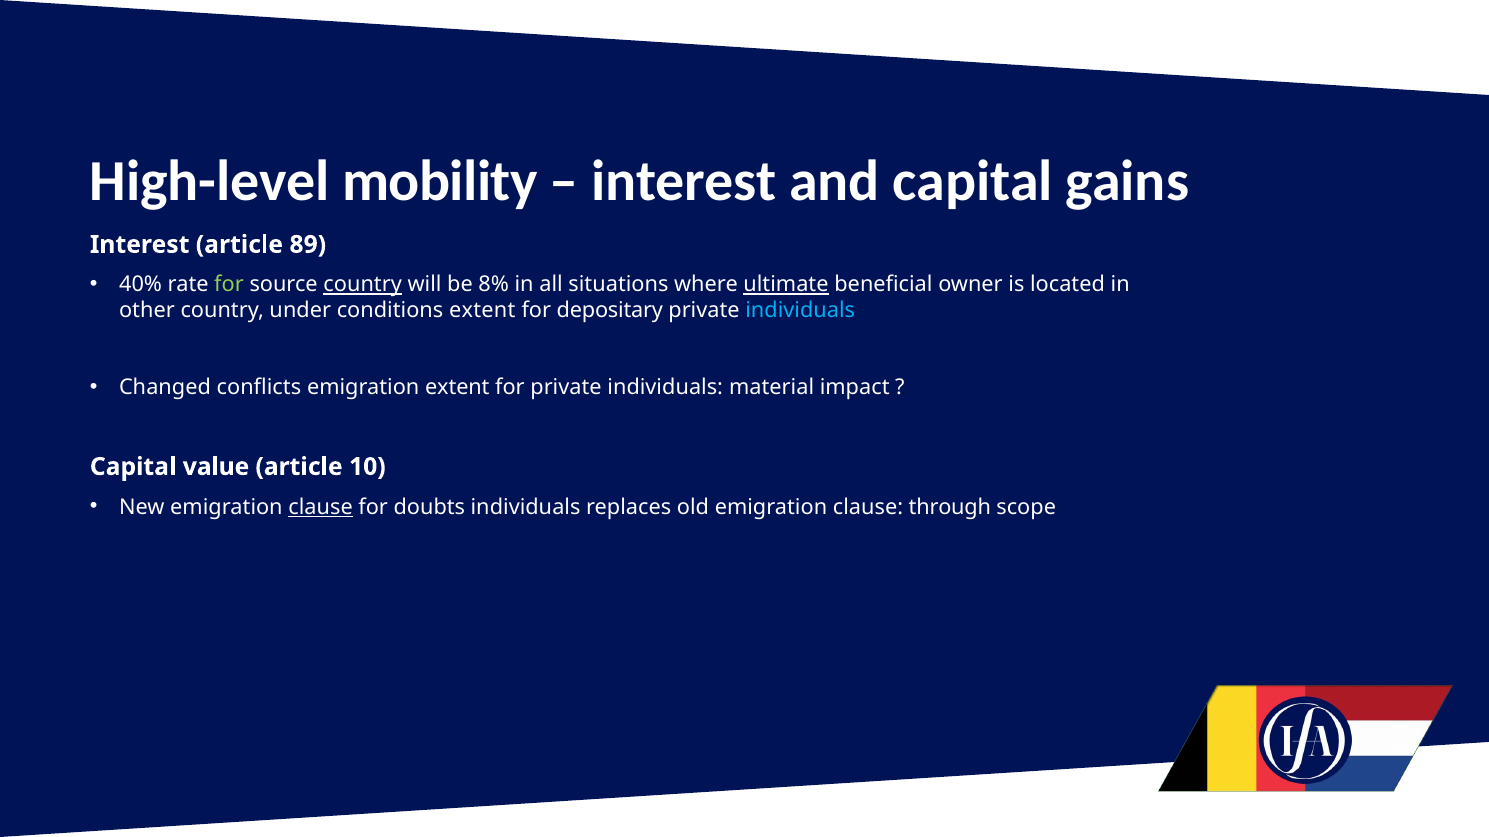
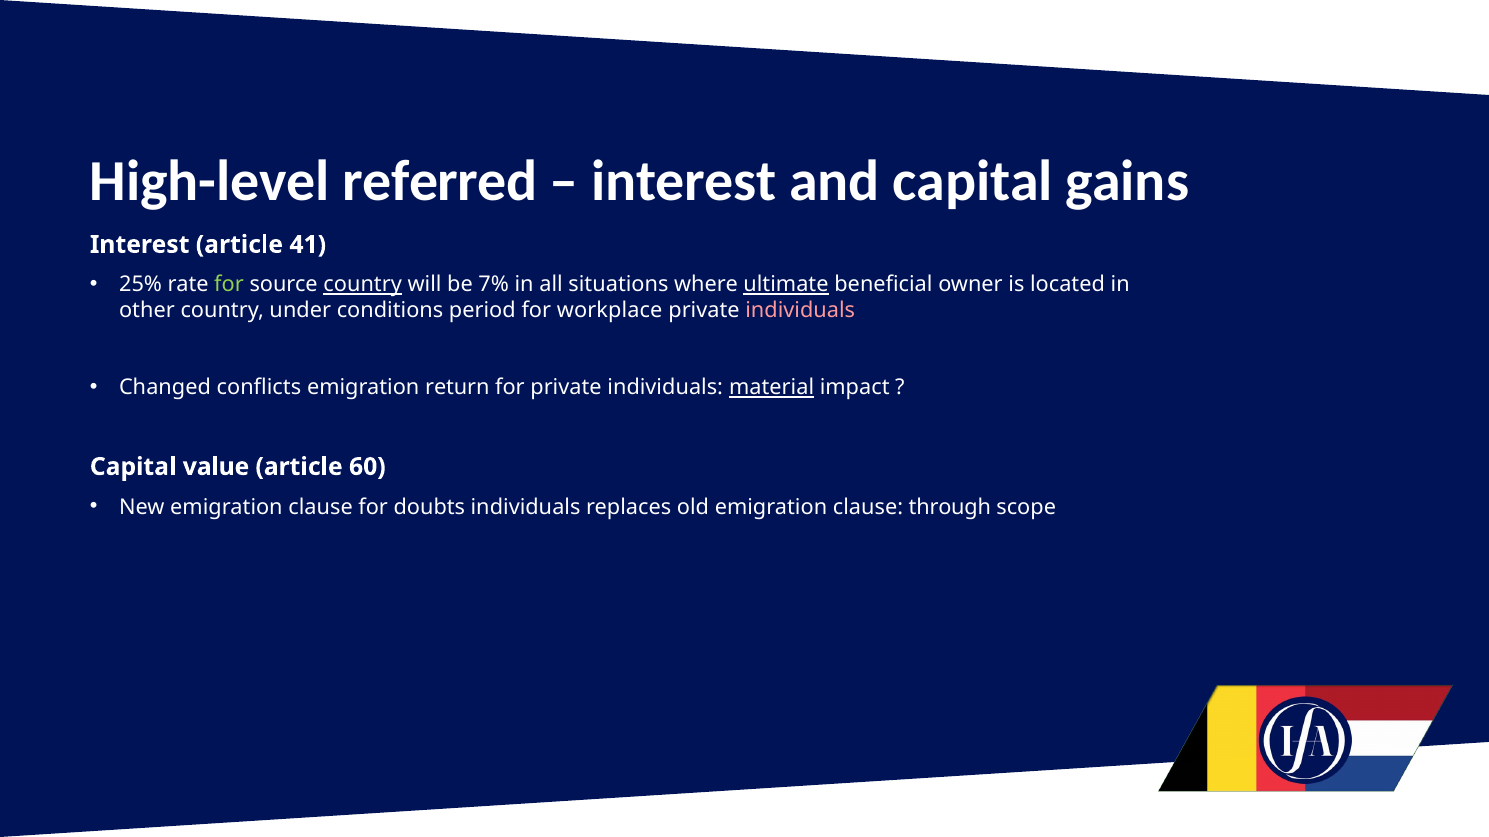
mobility: mobility -> referred (440, 181)
89: 89 -> 41 (308, 245)
40%: 40% -> 25% (141, 285)
8%: 8% -> 7% (494, 285)
conditions extent: extent -> period (482, 311)
depositary: depositary -> workplace (610, 311)
individuals colour: light blue -> pink (800, 311)
emigration extent: extent -> return (457, 388)
material underline: none -> present (772, 388)
10: 10 -> 60 (367, 467)
clause underline: present -> none (321, 507)
